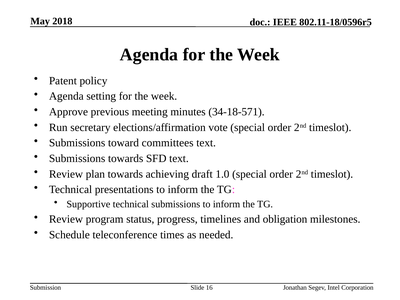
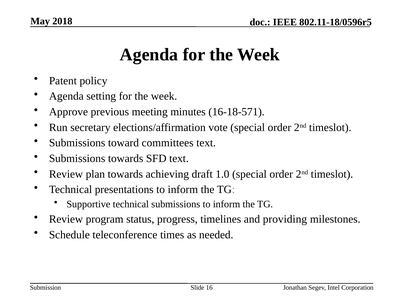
34-18-571: 34-18-571 -> 16-18-571 (237, 112)
obligation: obligation -> providing (285, 219)
